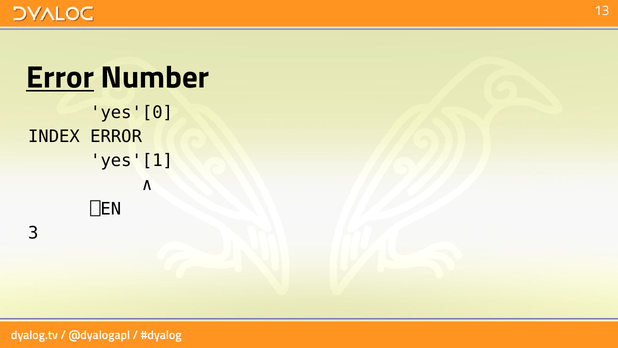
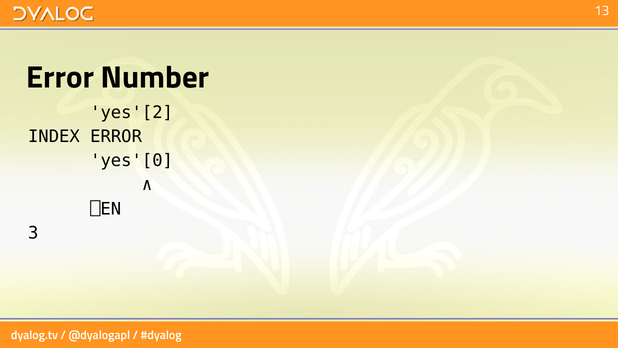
Error underline: present -> none (60, 77)
yes'[0: yes'[0 -> yes'[2 (132, 112)
yes'[1: yes'[1 -> yes'[0 (132, 161)
